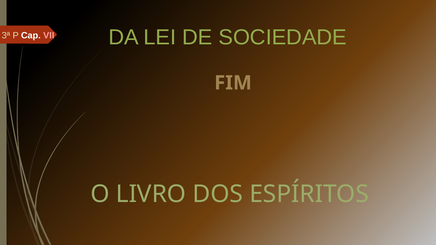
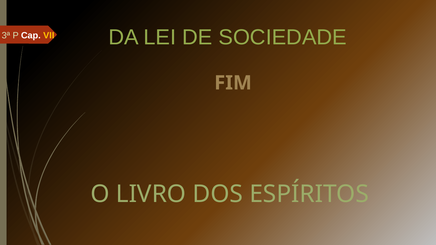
VII colour: pink -> yellow (49, 36)
